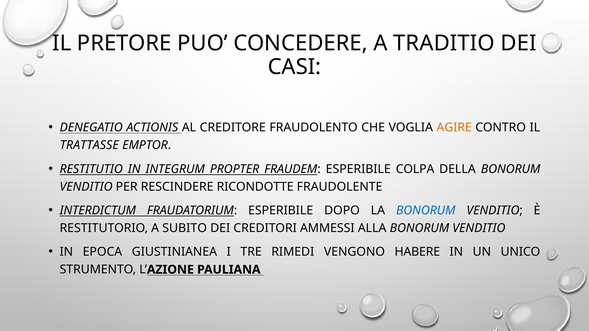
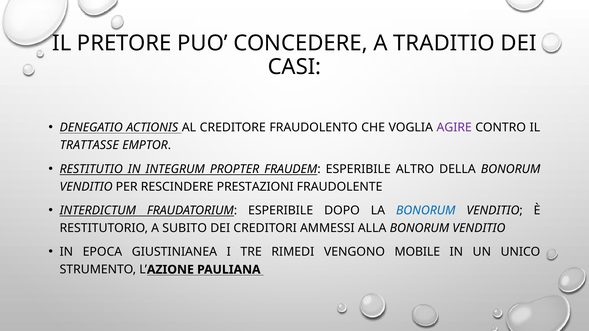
AGIRE colour: orange -> purple (454, 128)
COLPA: COLPA -> ALTRO (415, 169)
RICONDOTTE: RICONDOTTE -> PRESTAZIONI (255, 187)
HABERE: HABERE -> MOBILE (417, 252)
